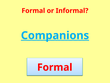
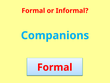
Companions underline: present -> none (55, 35)
